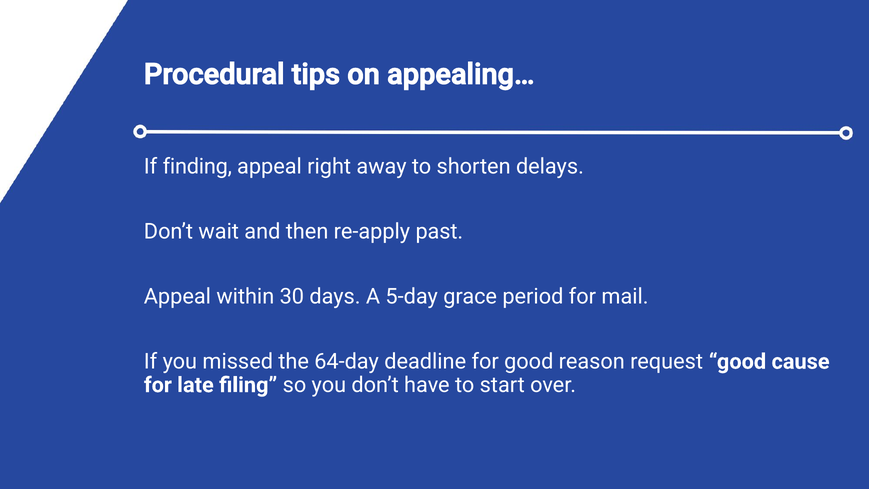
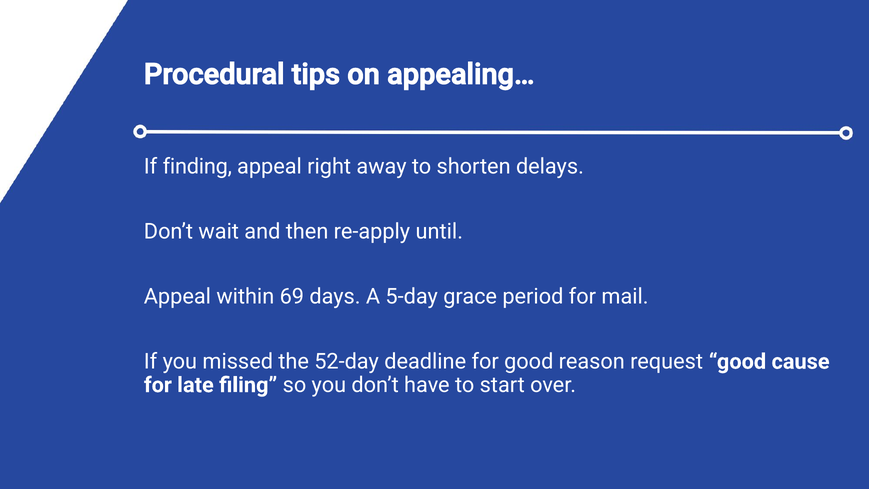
past: past -> until (439, 231)
30: 30 -> 69 (292, 296)
64-day: 64-day -> 52-day (347, 361)
